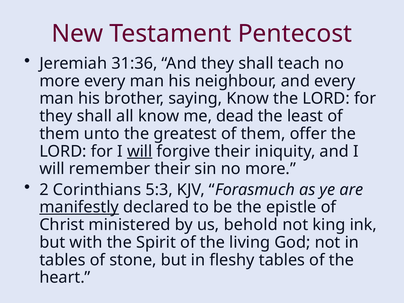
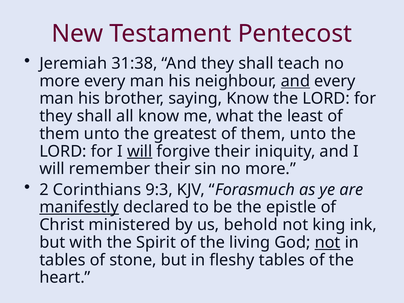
31:36: 31:36 -> 31:38 (134, 63)
and underline: none -> present (295, 81)
dead: dead -> what (235, 116)
greatest of them offer: offer -> unto (308, 134)
5:3: 5:3 -> 9:3 (159, 190)
not underline: none -> present (328, 242)
